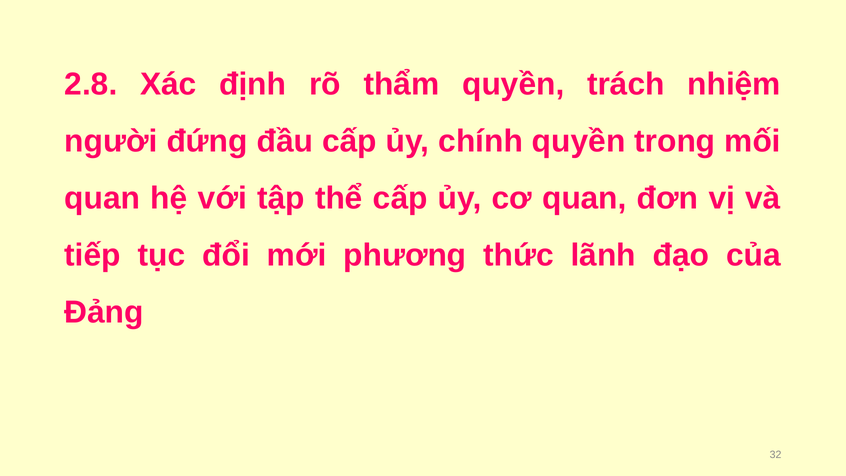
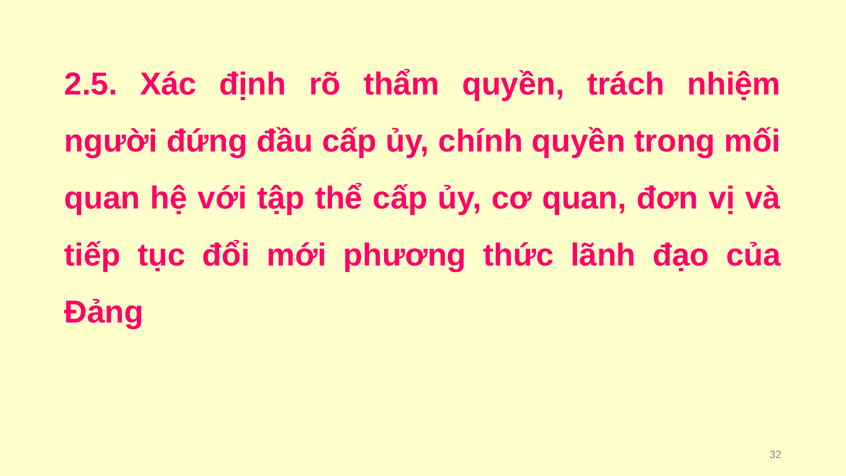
2.8: 2.8 -> 2.5 (91, 84)
